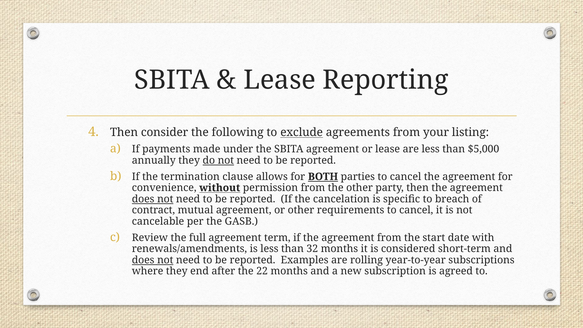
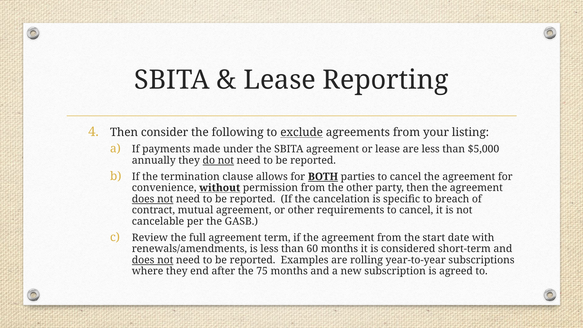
32: 32 -> 60 (312, 249)
22: 22 -> 75 (262, 271)
